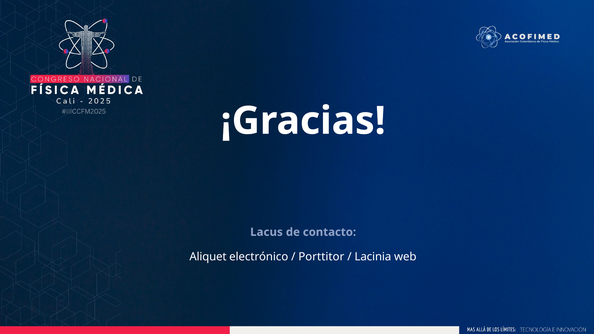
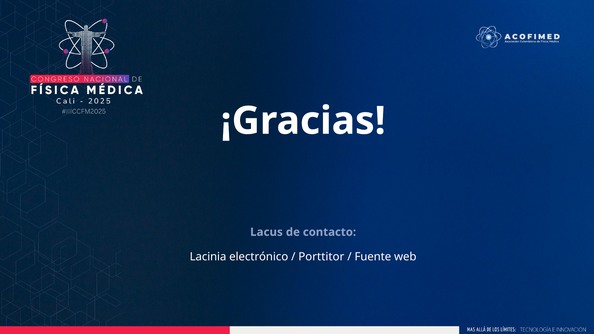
Aliquet: Aliquet -> Lacinia (208, 257)
Lacinia: Lacinia -> Fuente (373, 257)
